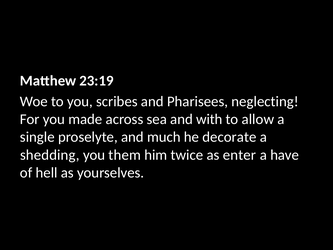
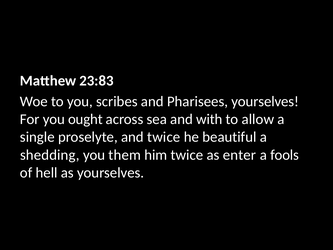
23:19: 23:19 -> 23:83 (97, 81)
Pharisees neglecting: neglecting -> yourselves (265, 101)
made: made -> ought (85, 119)
and much: much -> twice (164, 137)
decorate: decorate -> beautiful (229, 137)
have: have -> fools (285, 155)
